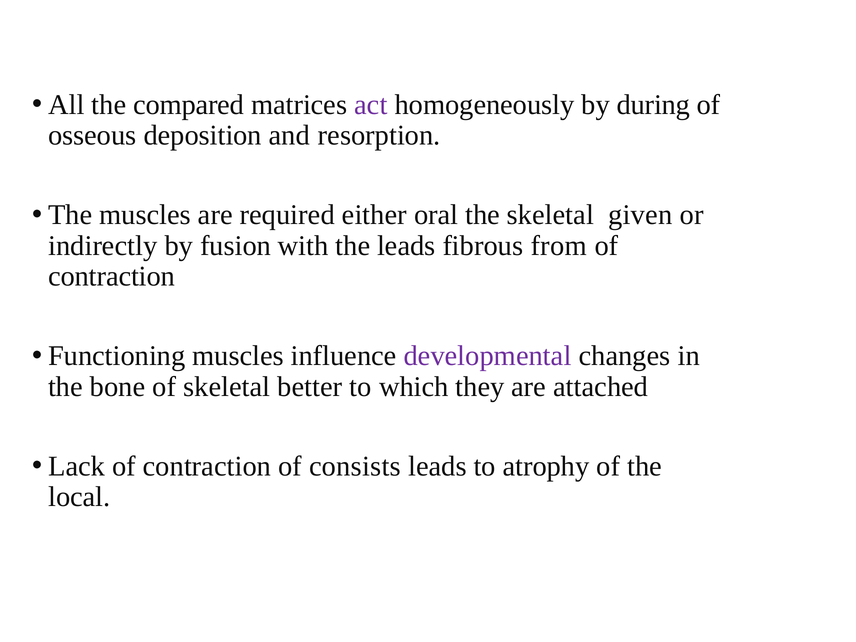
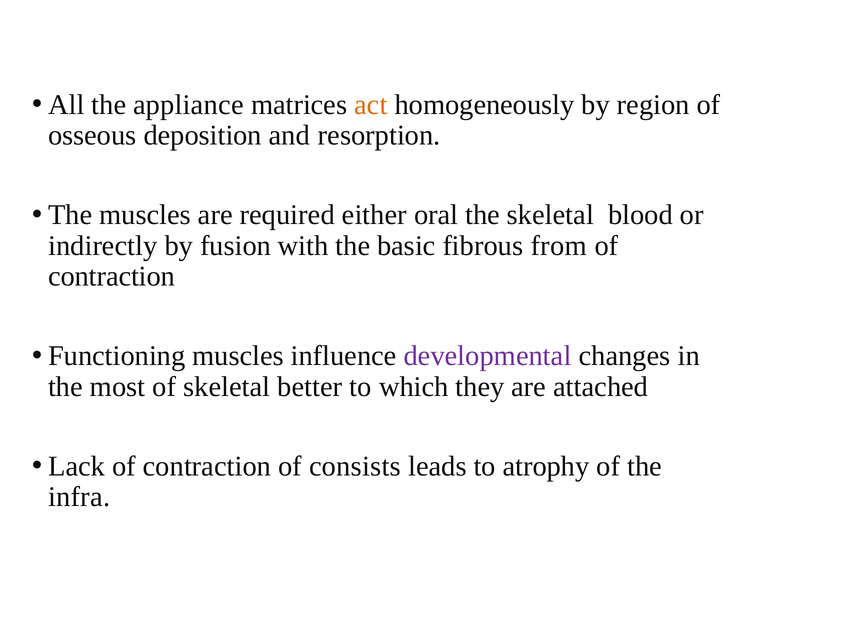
compared: compared -> appliance (188, 105)
act colour: purple -> orange (371, 105)
during: during -> region (653, 105)
given: given -> blood (641, 215)
the leads: leads -> basic (406, 246)
bone: bone -> most (118, 387)
local: local -> infra (79, 497)
